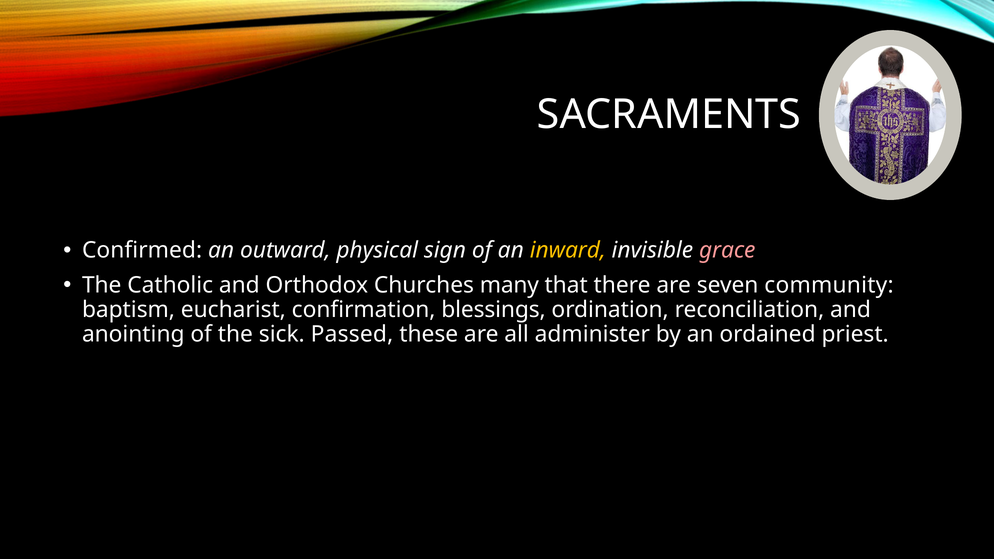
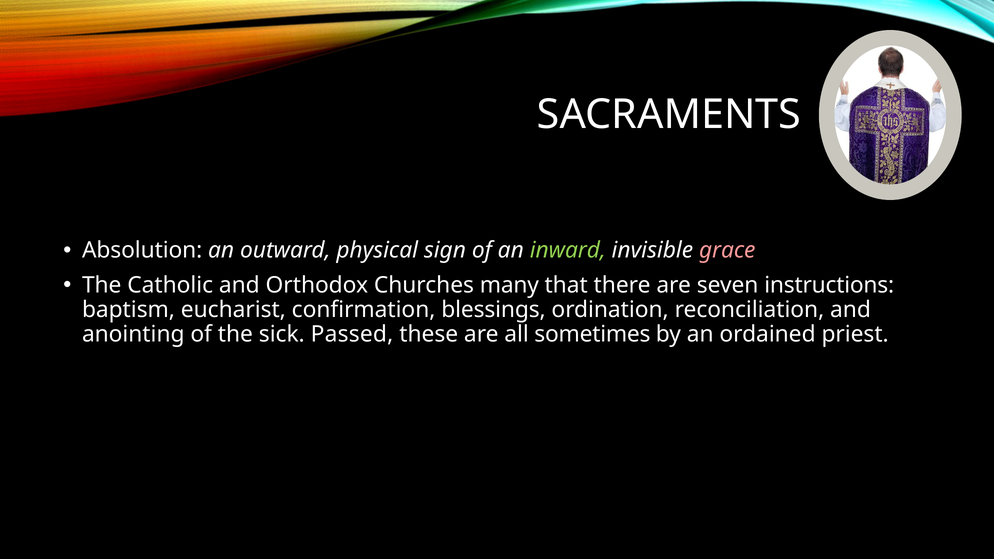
Confirmed: Confirmed -> Absolution (142, 250)
inward colour: yellow -> light green (568, 250)
community: community -> instructions (829, 285)
administer: administer -> sometimes (592, 334)
